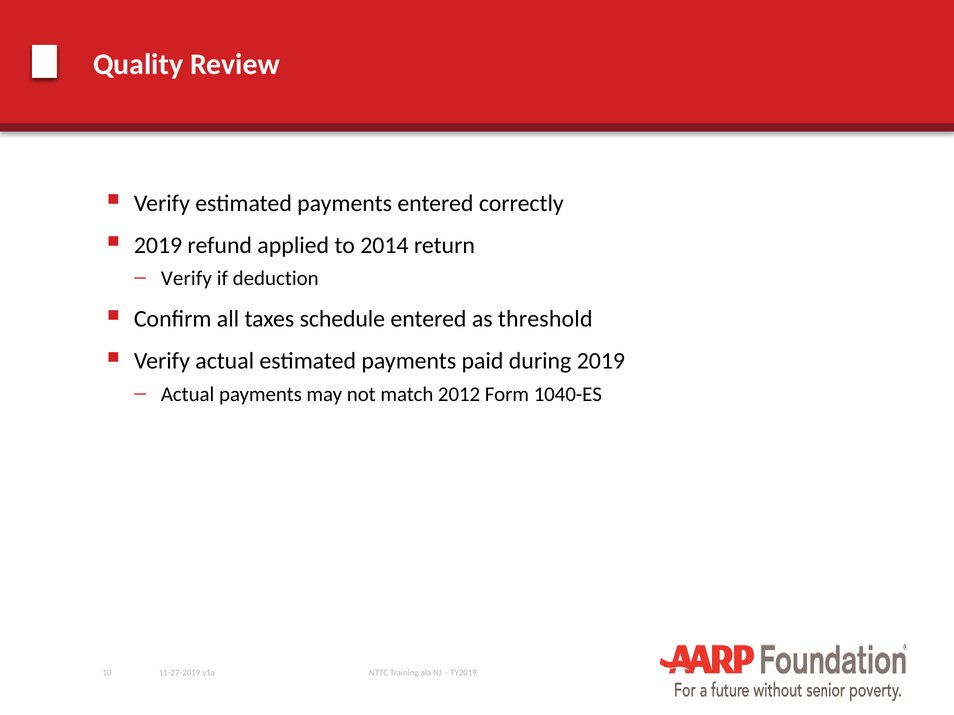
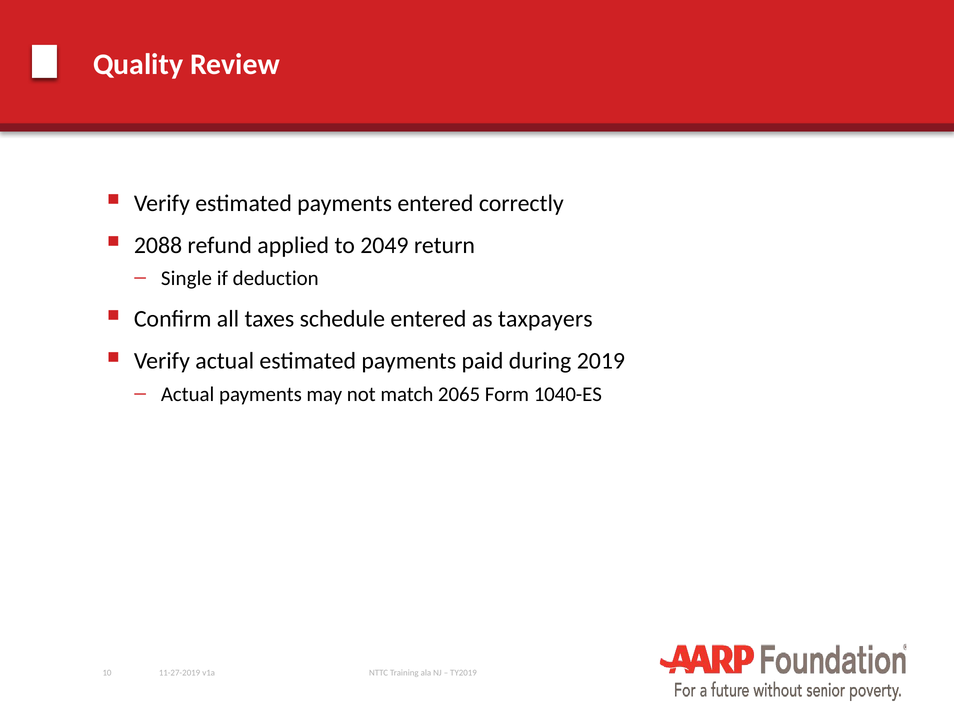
2019: 2019 -> 2088 (158, 245)
2014: 2014 -> 2049 (384, 245)
Verify: Verify -> Single (186, 279)
threshold: threshold -> taxpayers (545, 319)
2012: 2012 -> 2065 (459, 394)
